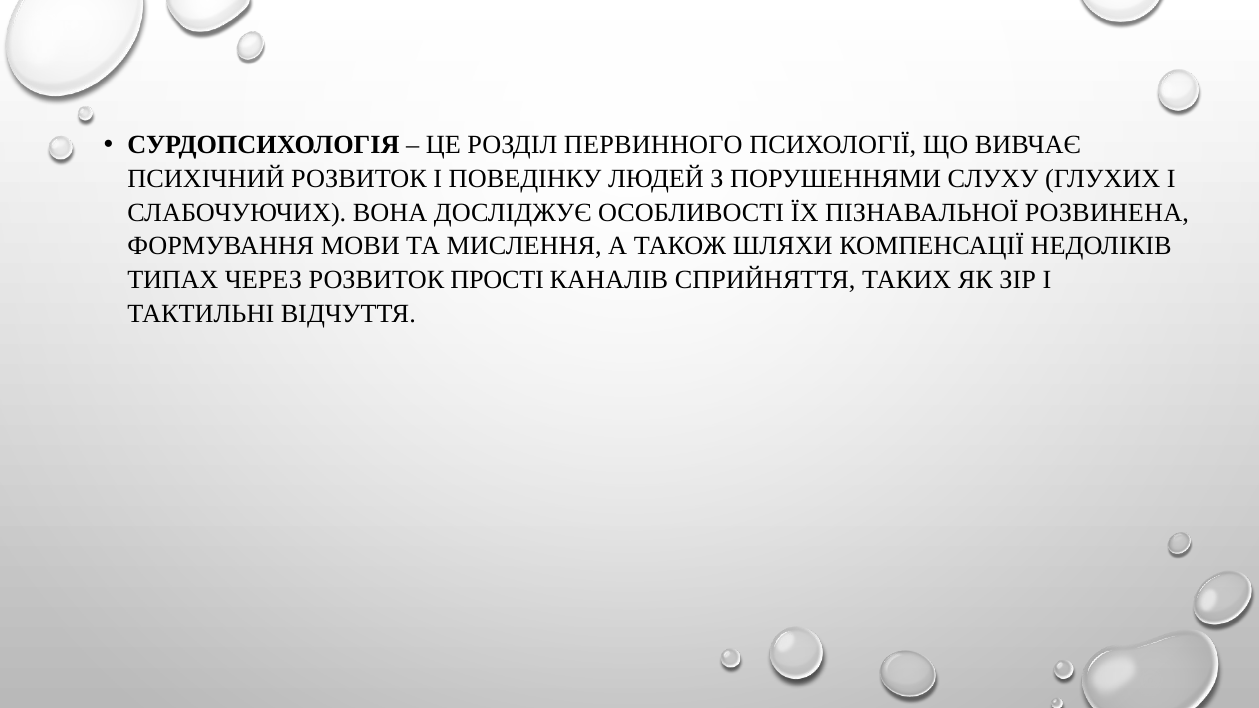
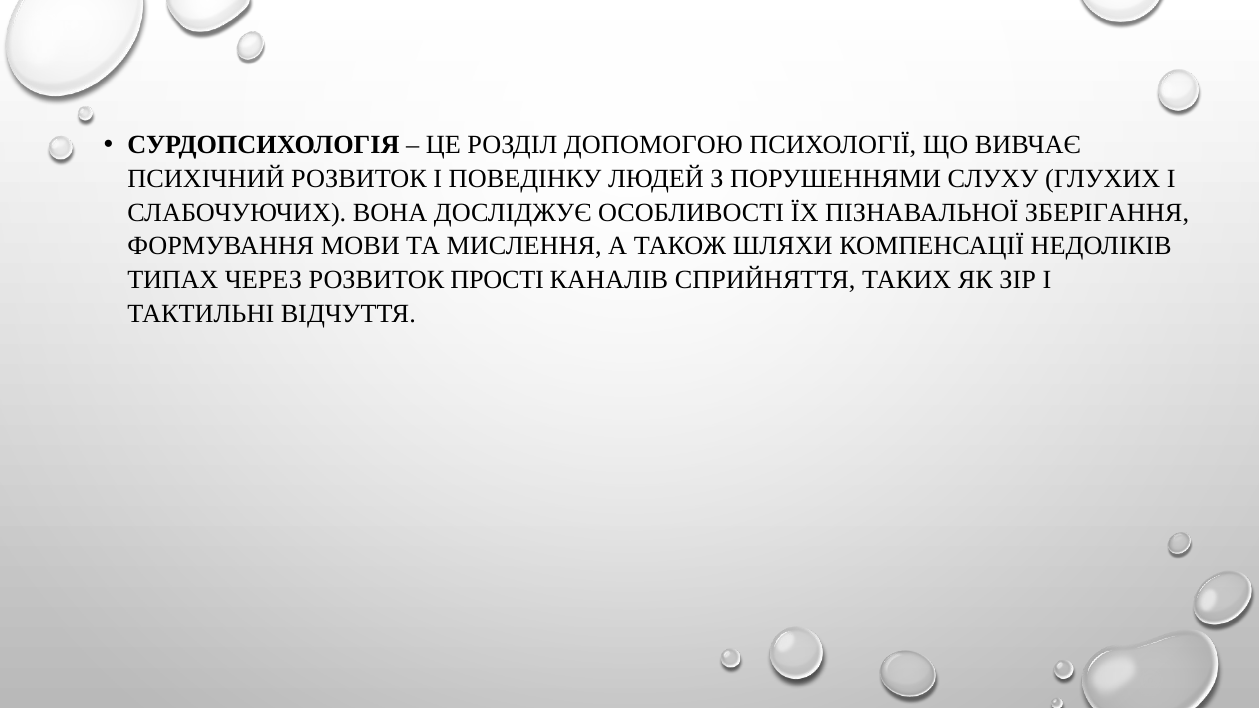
ПЕРВИННОГО: ПЕРВИННОГО -> ДОПОМОГОЮ (653, 145)
РОЗВИНЕНА: РОЗВИНЕНА -> ЗБЕРІГАННЯ (1107, 213)
